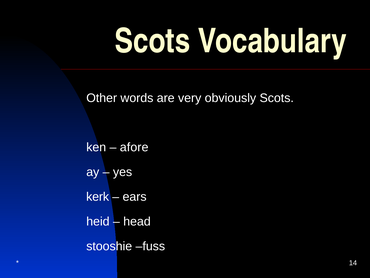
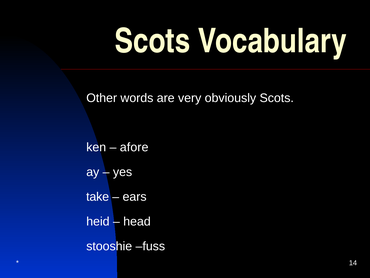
kerk: kerk -> take (98, 196)
